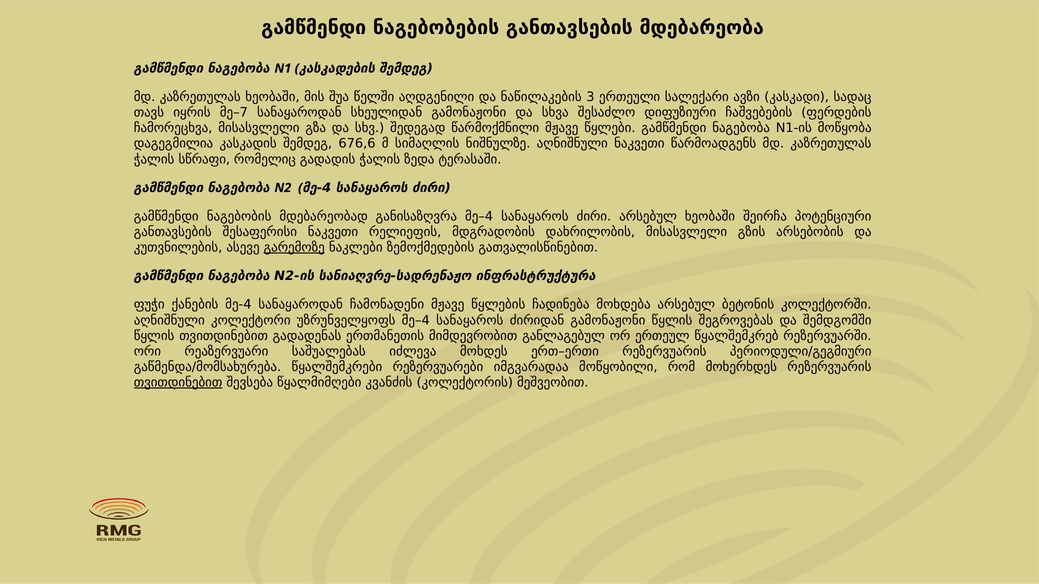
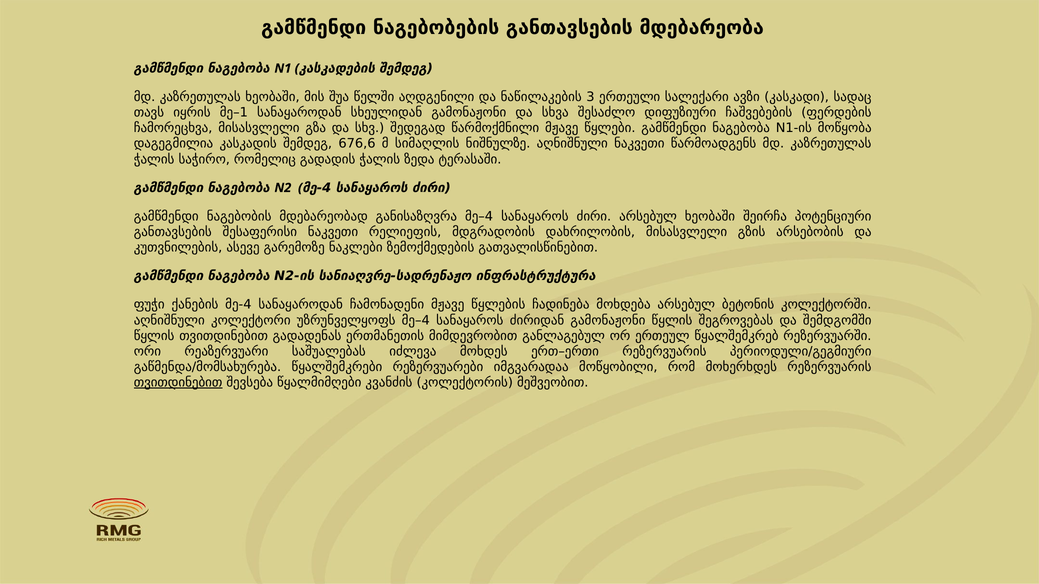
მე–7: მე–7 -> მე–1 (234, 113)
სწრაფი: სწრაფი -> საჭირო (204, 159)
გარემოზე underline: present -> none (294, 248)
